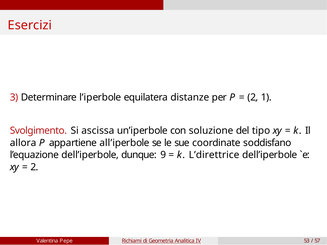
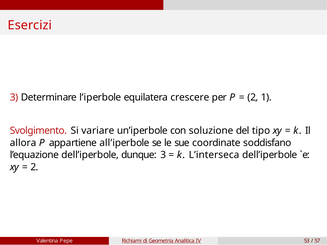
distanze: distanze -> crescere (190, 98)
ascissa: ascissa -> variare (98, 131)
dunque 9: 9 -> 3 (163, 155)
L’direttrice: L’direttrice -> L’interseca (214, 155)
